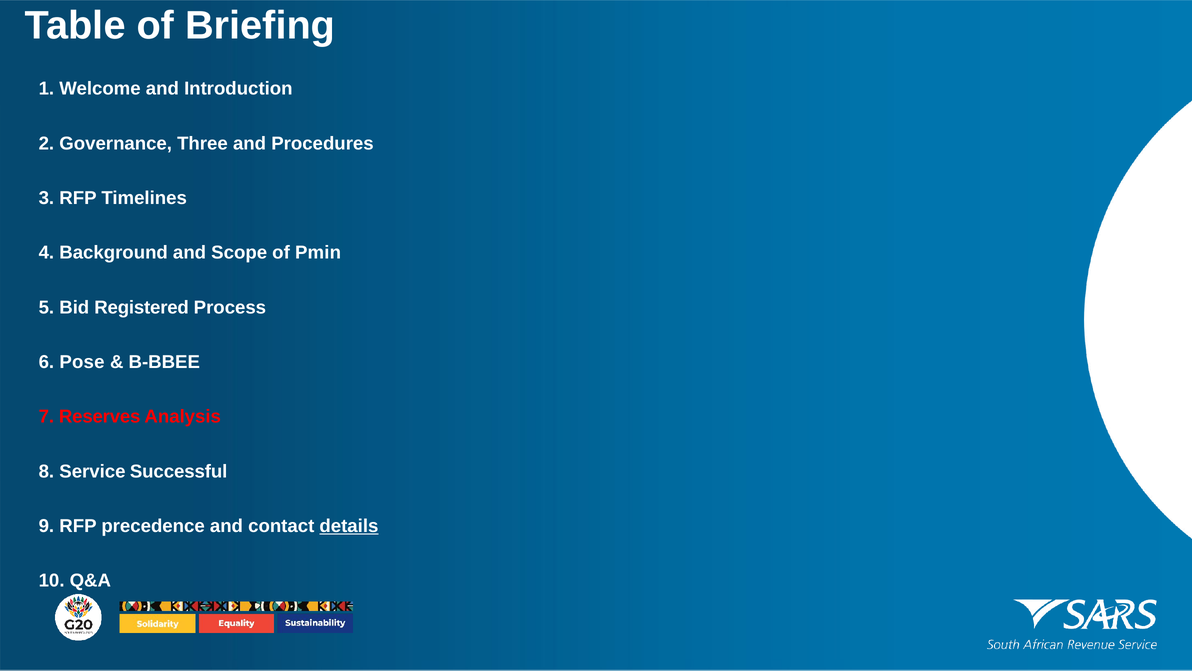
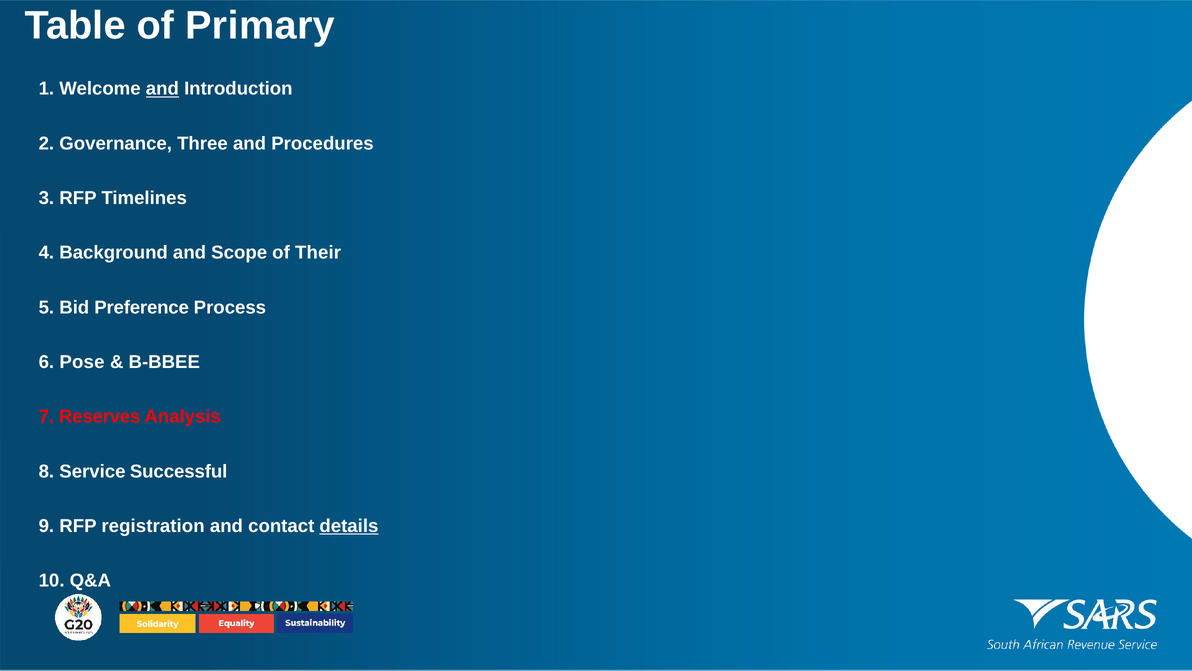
Briefing: Briefing -> Primary (260, 26)
and underline: none -> present (162, 89)
Pmin: Pmin -> Their (318, 253)
Registered: Registered -> Preference (142, 307)
precedence: precedence -> registration (153, 526)
